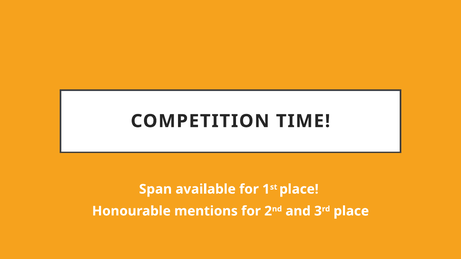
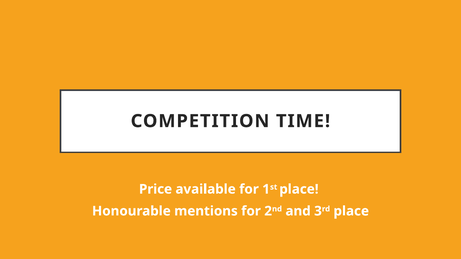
Span: Span -> Price (156, 189)
